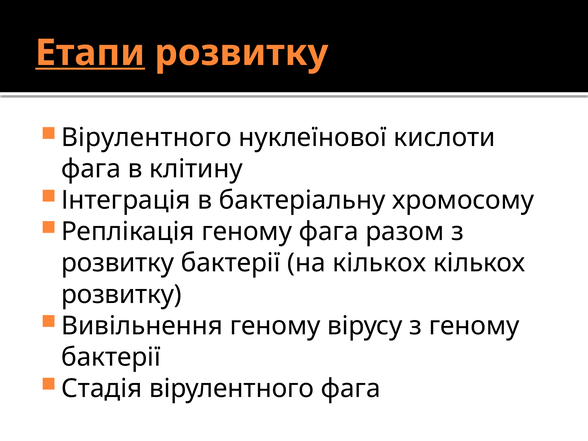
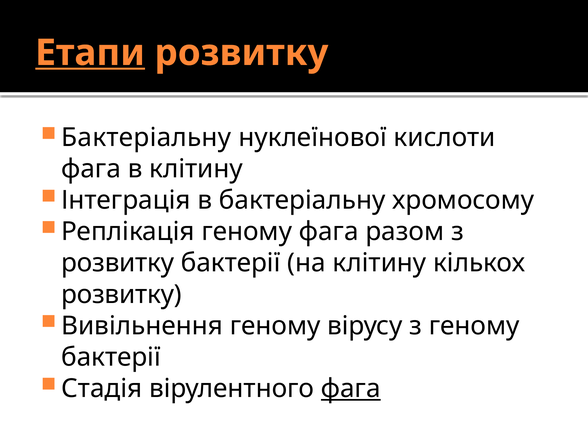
Вірулентного: Вірулентного -> Бактеріальну (146, 138)
на кількох: кількох -> клітину (379, 263)
фага underline: none -> present (351, 388)
